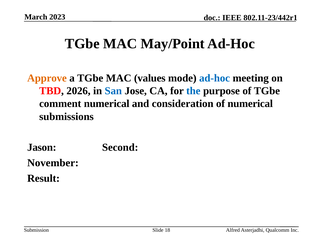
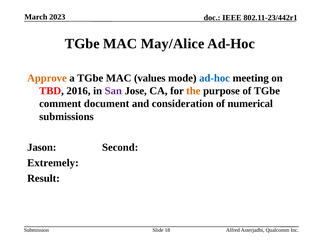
May/Point: May/Point -> May/Alice (173, 44)
2026: 2026 -> 2016 (78, 91)
San colour: blue -> purple (113, 91)
the colour: blue -> orange (193, 91)
comment numerical: numerical -> document (107, 104)
November: November -> Extremely (53, 163)
